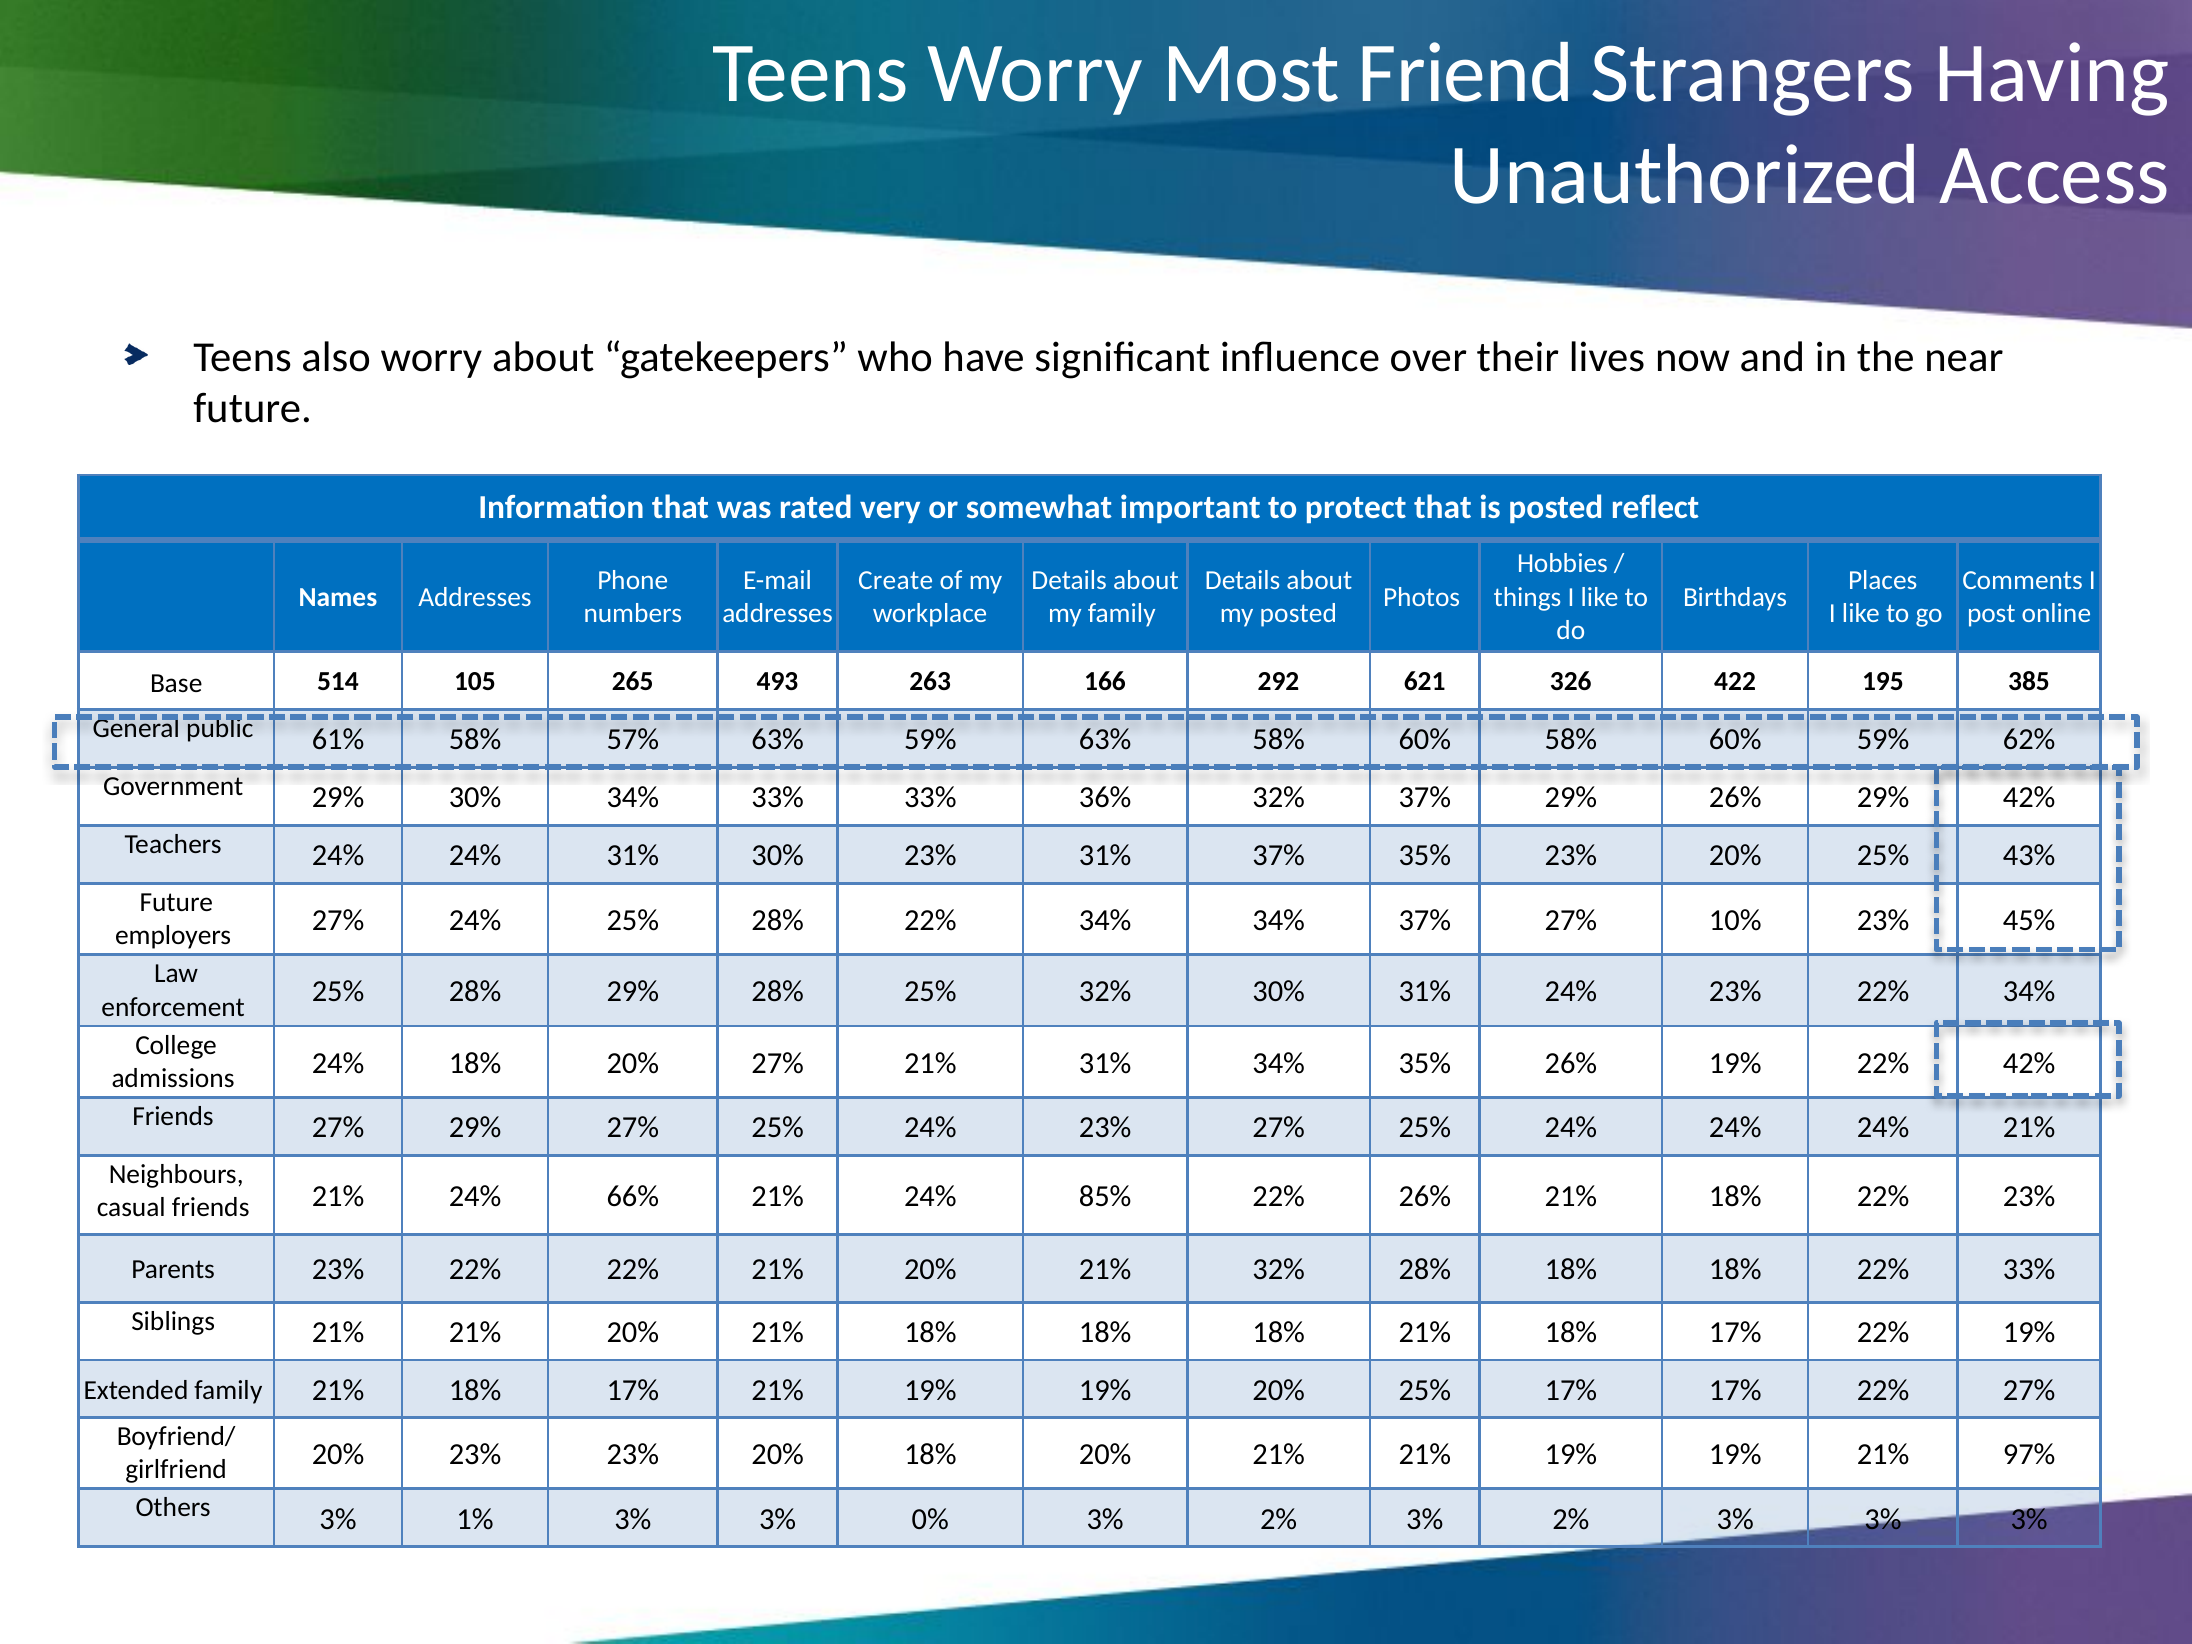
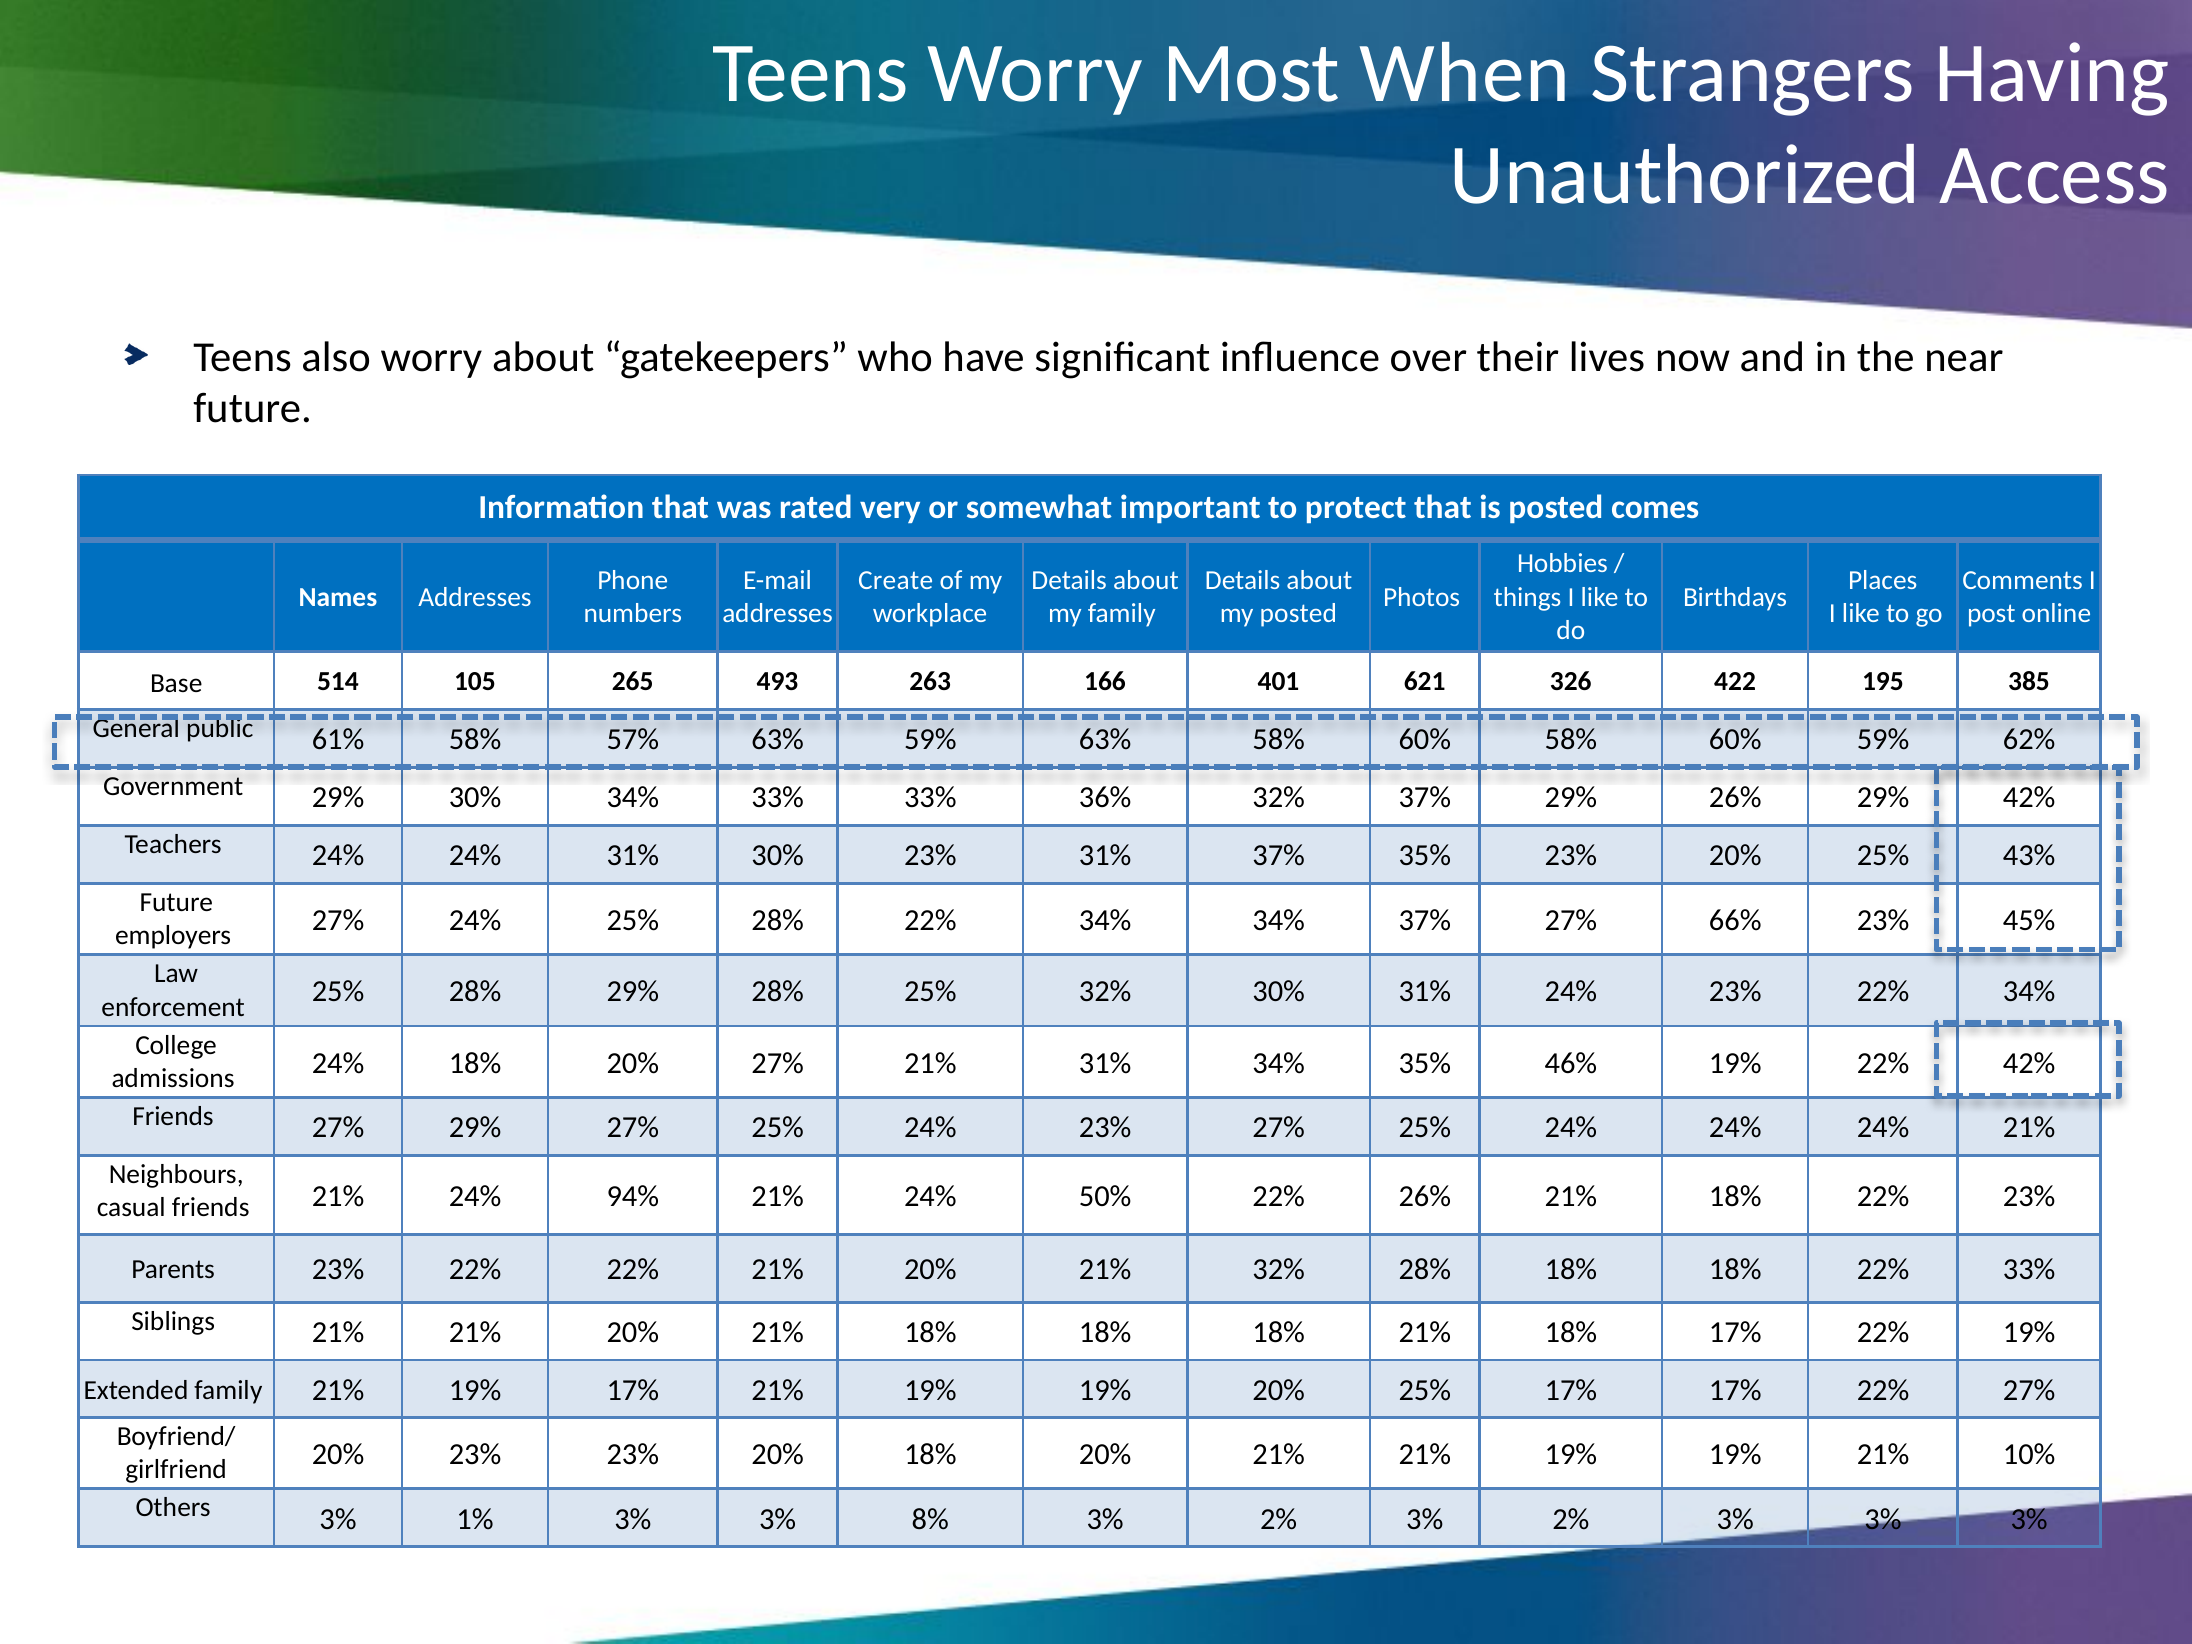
Friend: Friend -> When (1465, 73)
reflect: reflect -> comes (1655, 507)
292: 292 -> 401 (1279, 682)
10%: 10% -> 66% (1735, 921)
35% 26%: 26% -> 46% (1571, 1063)
66%: 66% -> 94% (633, 1196)
85%: 85% -> 50% (1105, 1196)
family 21% 18%: 18% -> 19% (475, 1390)
97%: 97% -> 10% (2029, 1454)
0%: 0% -> 8% (930, 1519)
